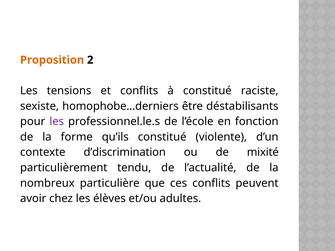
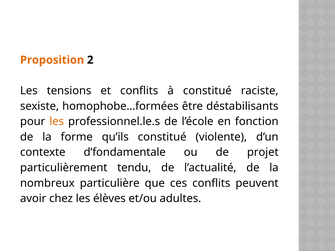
homophobe…derniers: homophobe…derniers -> homophobe…formées (120, 106)
les colour: purple -> orange (57, 122)
d’discrimination: d’discrimination -> d’fondamentale (125, 152)
mixité: mixité -> projet (263, 152)
